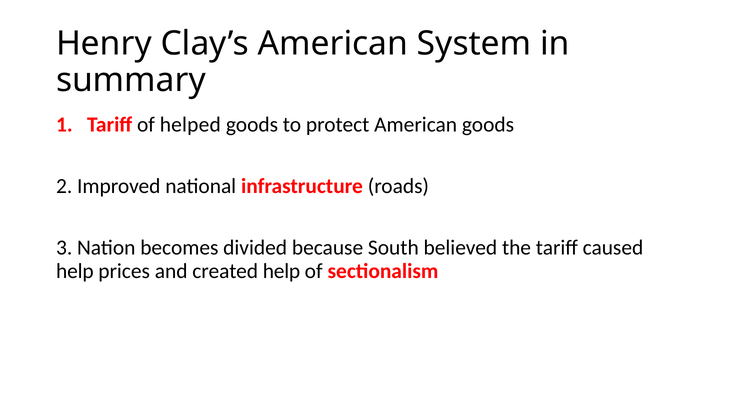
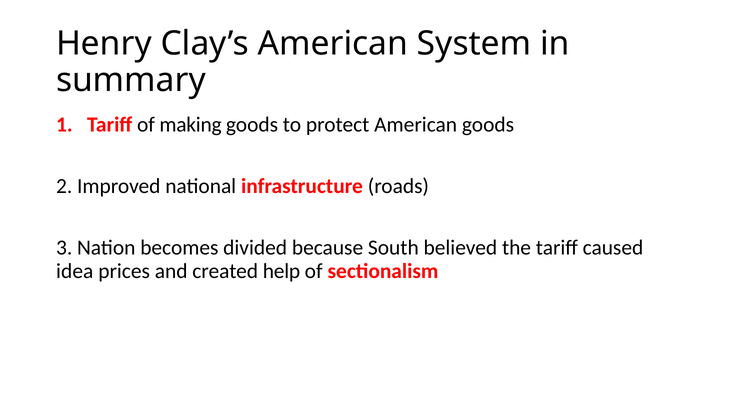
helped: helped -> making (191, 124)
help: help -> idea (75, 271)
